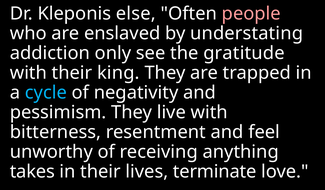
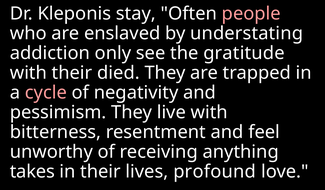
else: else -> stay (136, 14)
king: king -> died (118, 73)
cycle colour: light blue -> pink (46, 93)
terminate: terminate -> profound (215, 172)
